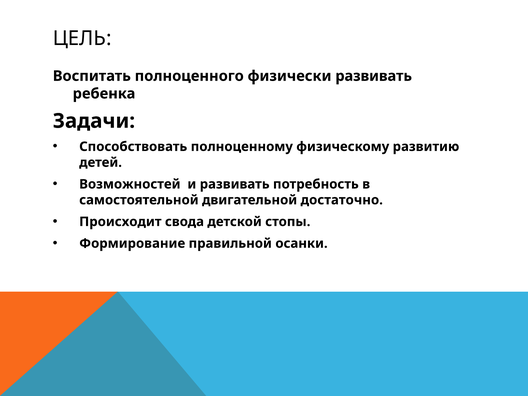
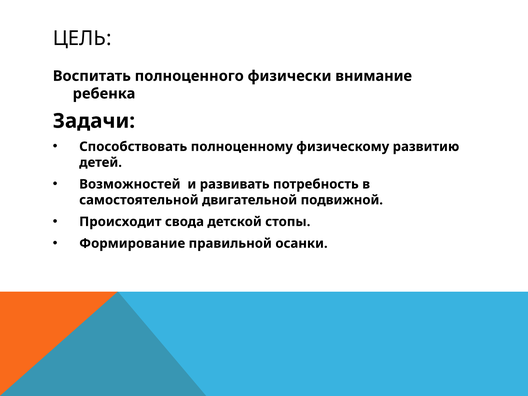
физически развивать: развивать -> внимание (374, 76)
достаточно: достаточно -> подвижной (342, 200)
